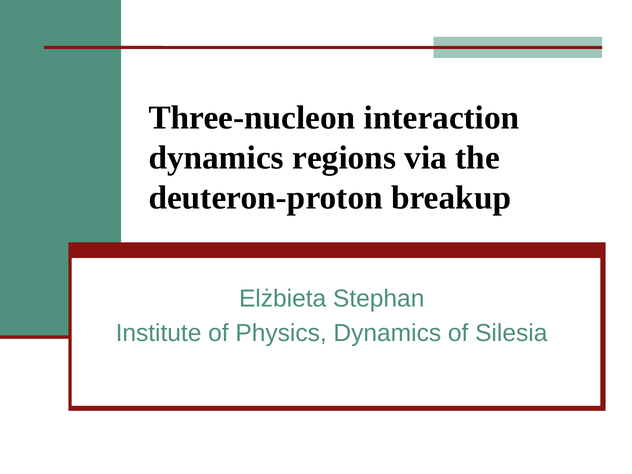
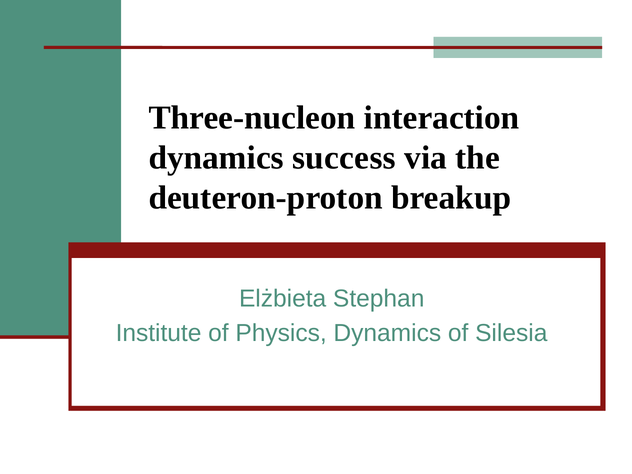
regions: regions -> success (344, 158)
